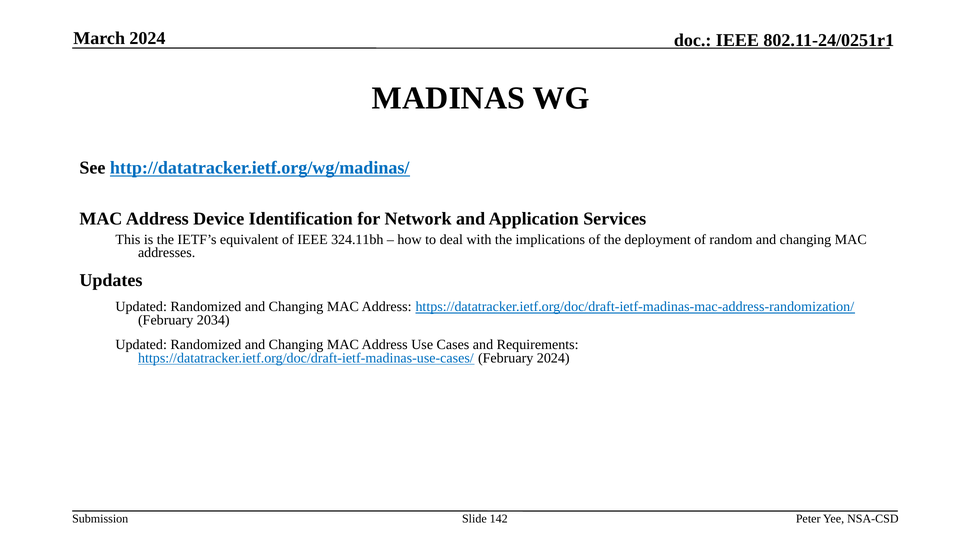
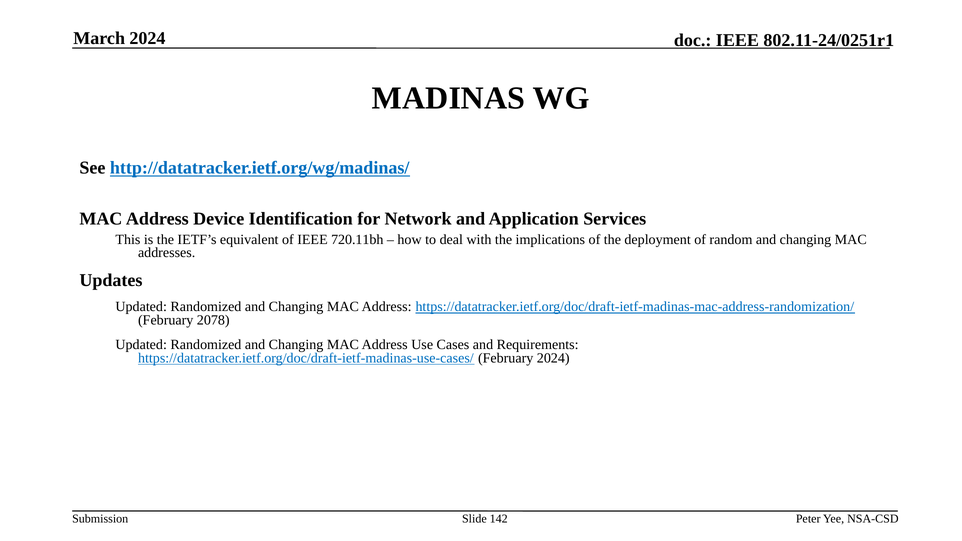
324.11bh: 324.11bh -> 720.11bh (357, 239)
2034: 2034 -> 2078 (213, 320)
